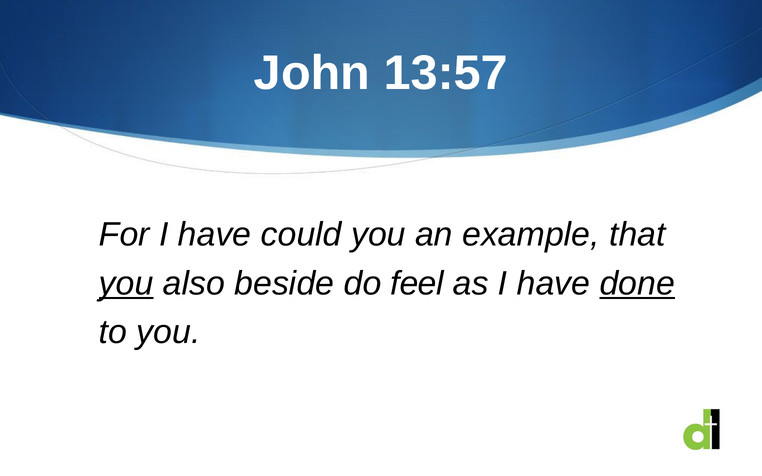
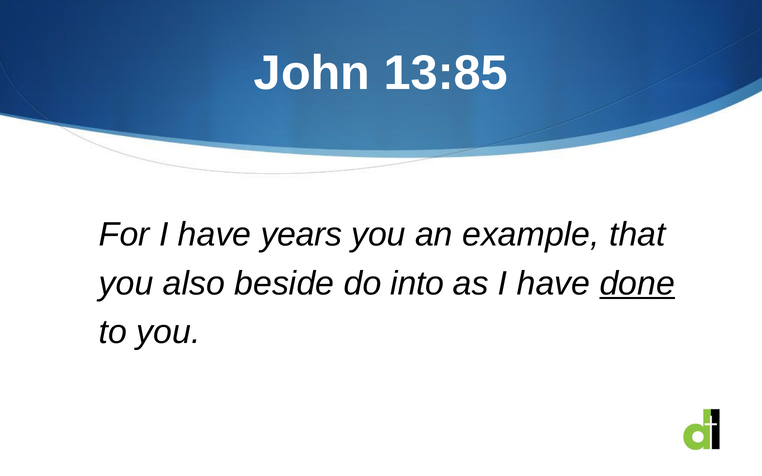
13:57: 13:57 -> 13:85 (446, 73)
could: could -> years (301, 235)
you underline: present -> none (126, 284)
feel: feel -> into (417, 284)
